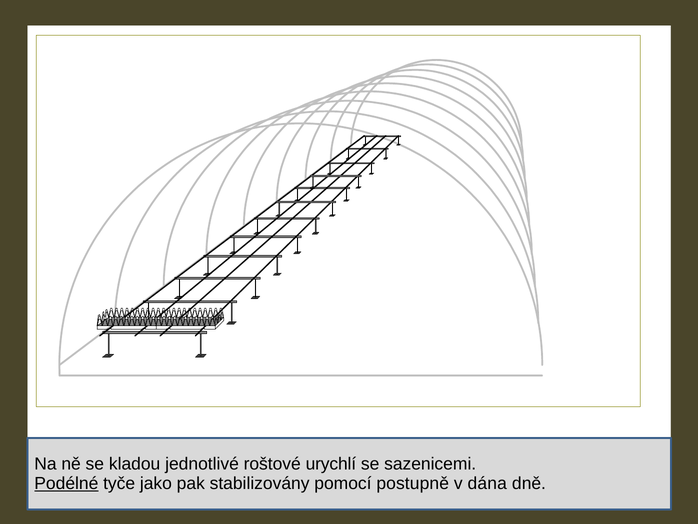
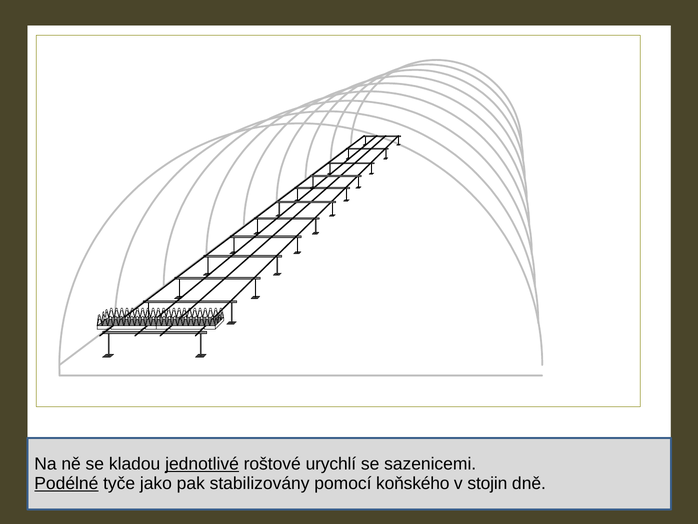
jednotlivé underline: none -> present (202, 464)
postupně: postupně -> koňského (413, 483)
dána: dána -> stojin (487, 483)
